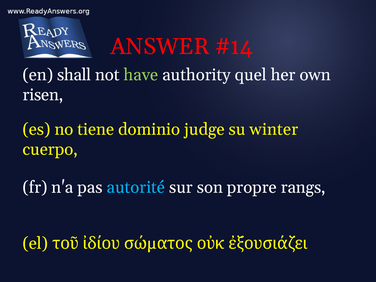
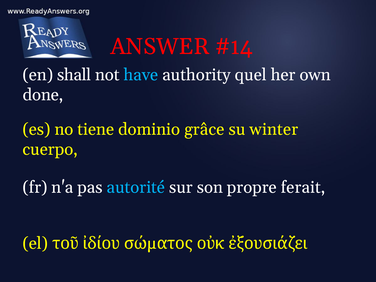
have colour: light green -> light blue (141, 75)
risen: risen -> done (43, 95)
judge: judge -> grâce (204, 129)
rangs: rangs -> ferait (303, 187)
